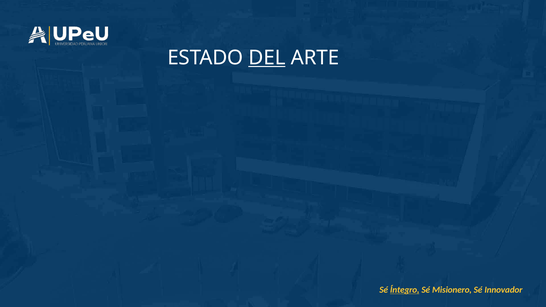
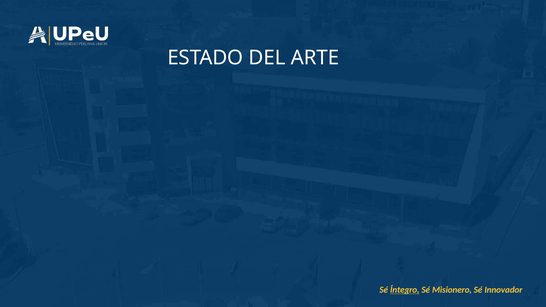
DEL underline: present -> none (267, 58)
